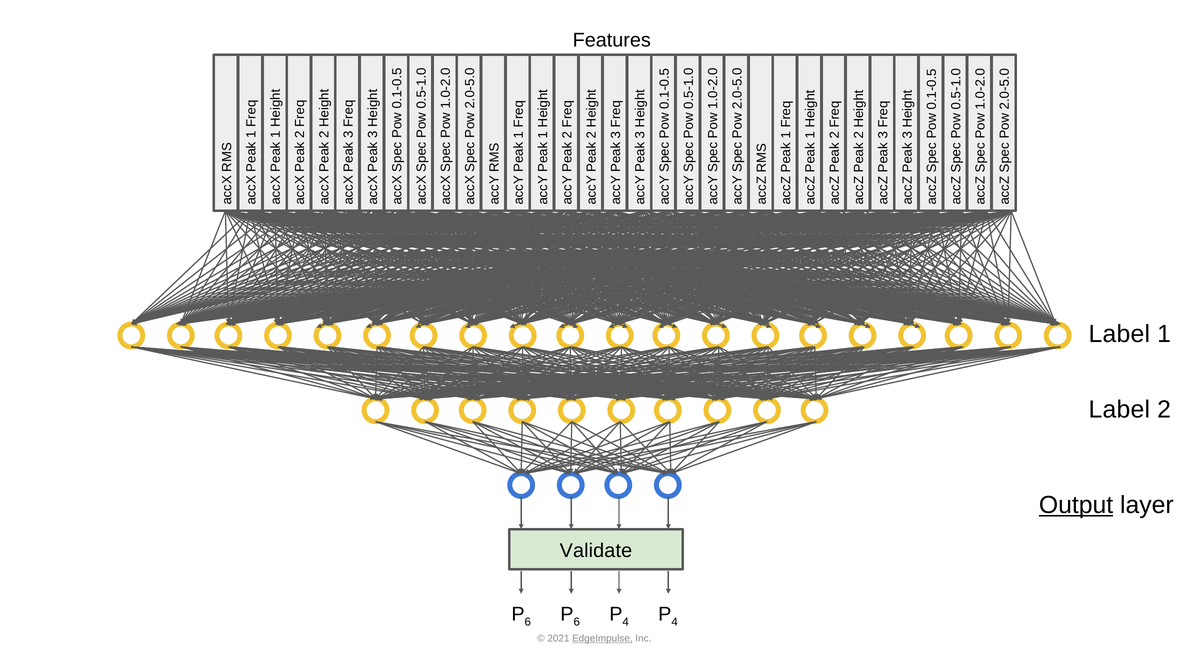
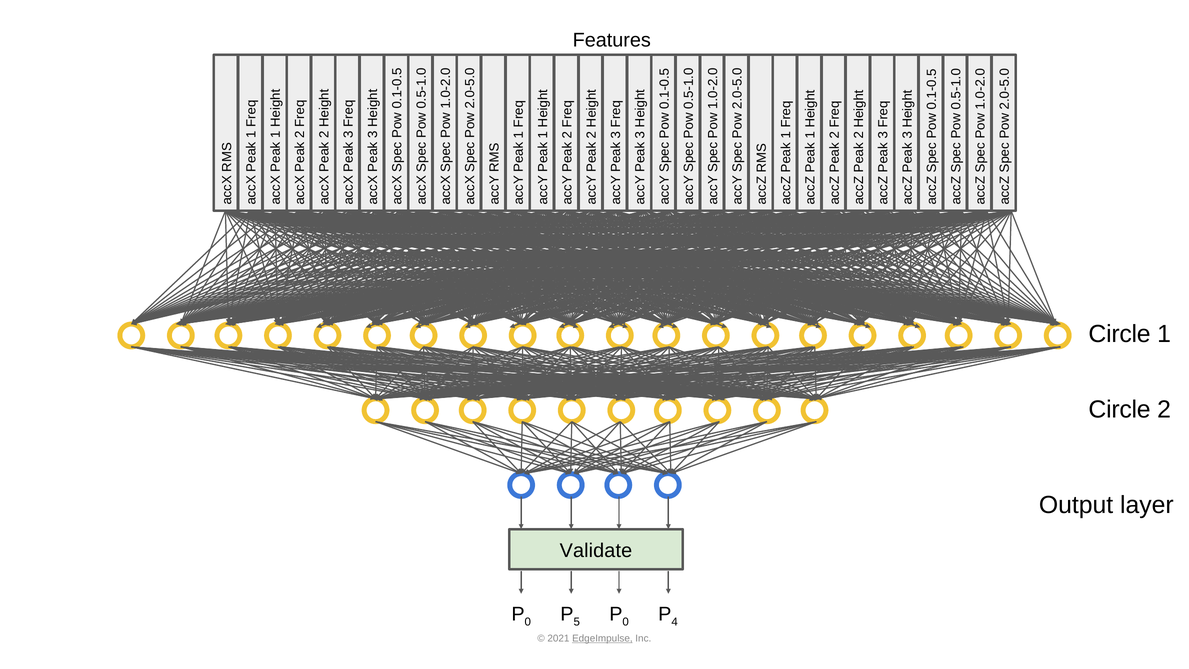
Label: Label -> Circle (1120, 334)
Label: Label -> Circle (1120, 409)
Output underline: present -> none (1076, 505)
6: 6 -> 0 (528, 622)
6: 6 -> 5 (577, 622)
4: 4 -> 0 (626, 622)
